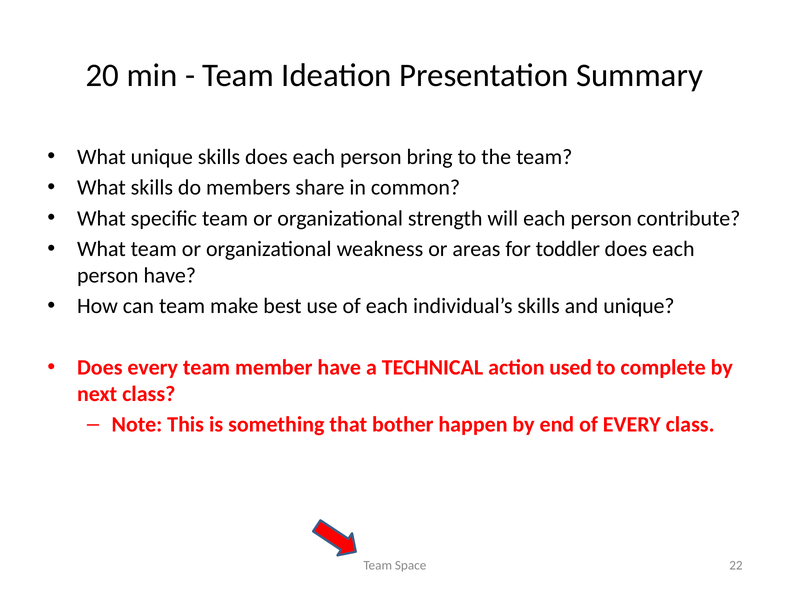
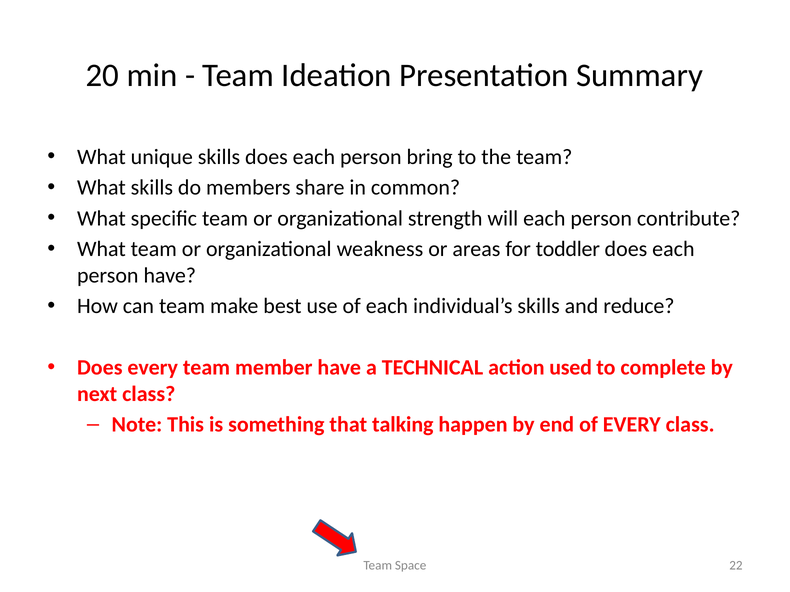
and unique: unique -> reduce (639, 306)
bother: bother -> talking (403, 425)
